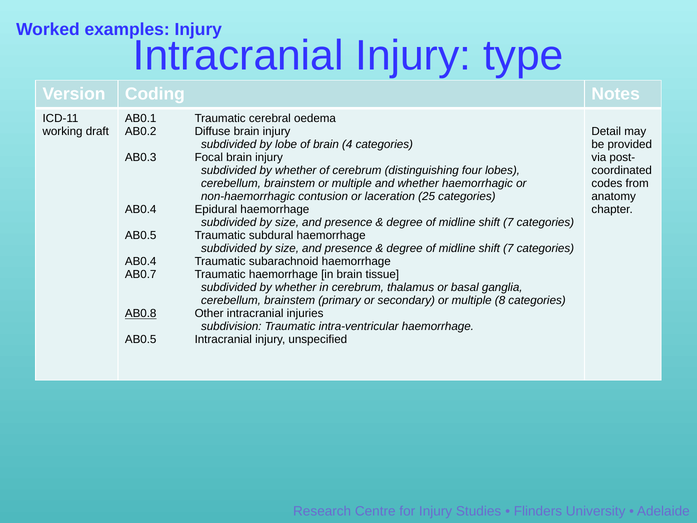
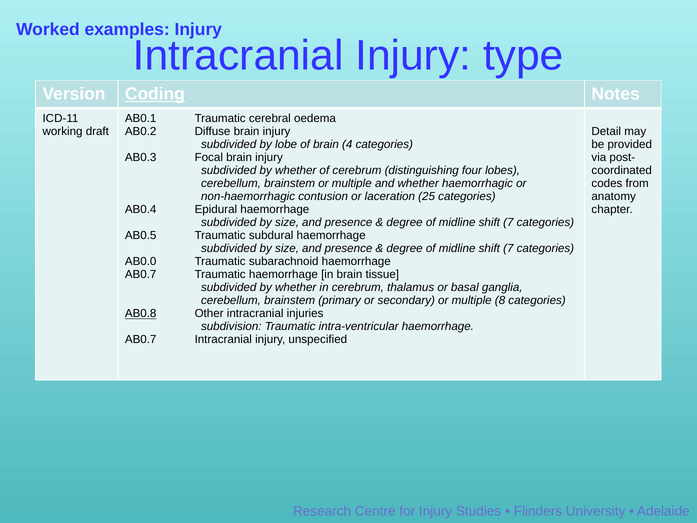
Coding underline: none -> present (155, 94)
AB0.4: AB0.4 -> AB0.0 (141, 261)
AB0.5: AB0.5 -> AB0.7 (141, 339)
